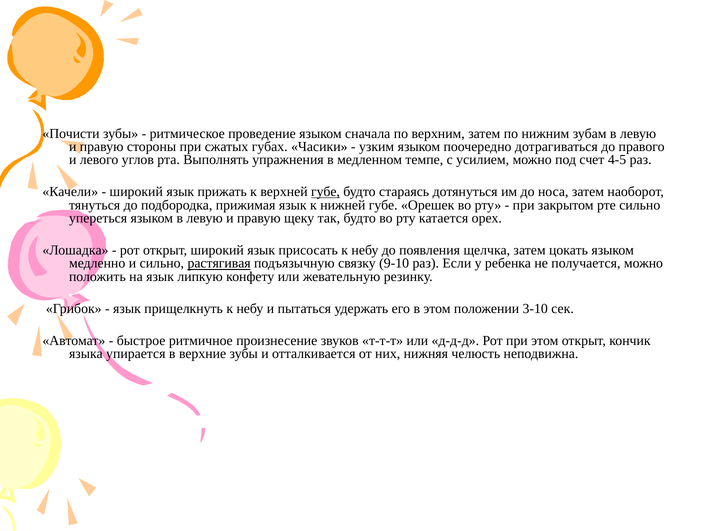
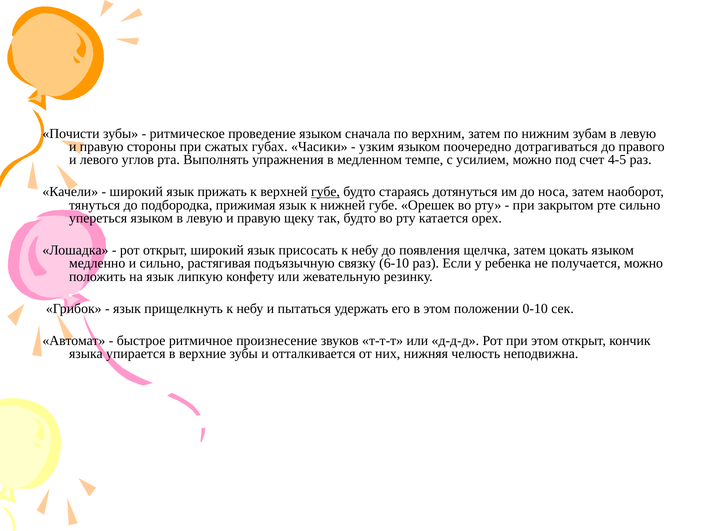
растягивая underline: present -> none (219, 263)
9-10: 9-10 -> 6-10 (394, 263)
3-10: 3-10 -> 0-10 (535, 309)
